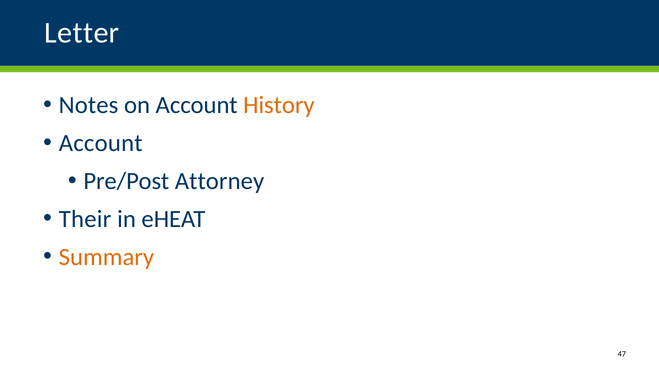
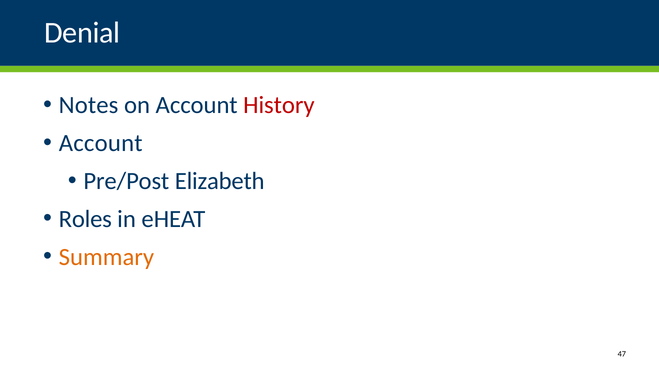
Letter: Letter -> Denial (82, 33)
History colour: orange -> red (279, 105)
Attorney: Attorney -> Elizabeth (220, 181)
Their: Their -> Roles (85, 219)
